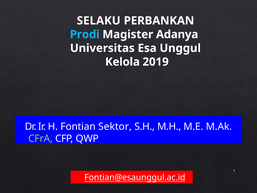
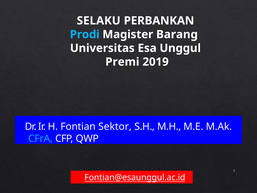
Adanya: Adanya -> Barang (177, 34)
Kelola: Kelola -> Premi (122, 62)
CFrA colour: light green -> light blue (41, 138)
